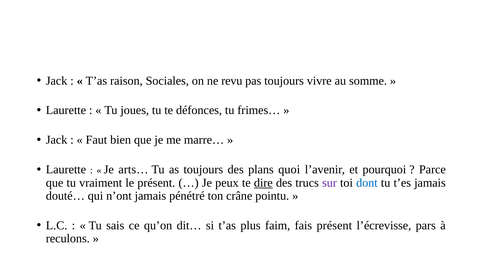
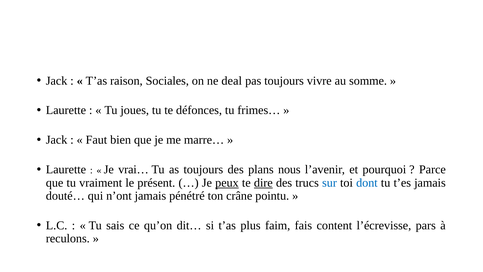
revu: revu -> deal (232, 81)
arts…: arts… -> vrai… (133, 169)
quoi: quoi -> nous (289, 169)
peux underline: none -> present (227, 182)
sur colour: purple -> blue (329, 182)
fais présent: présent -> content (334, 225)
